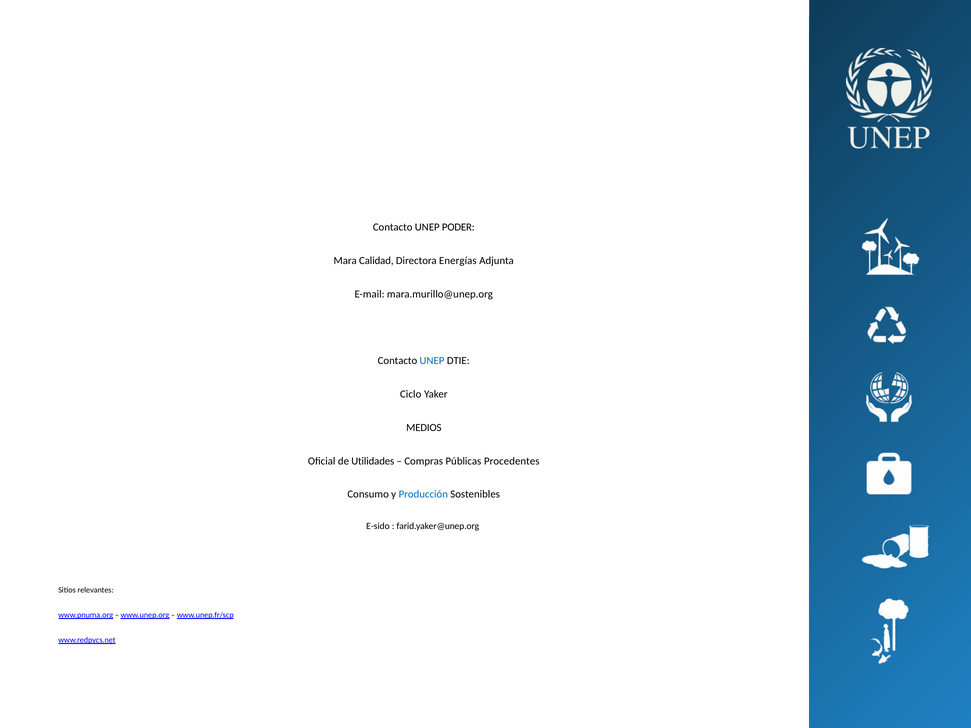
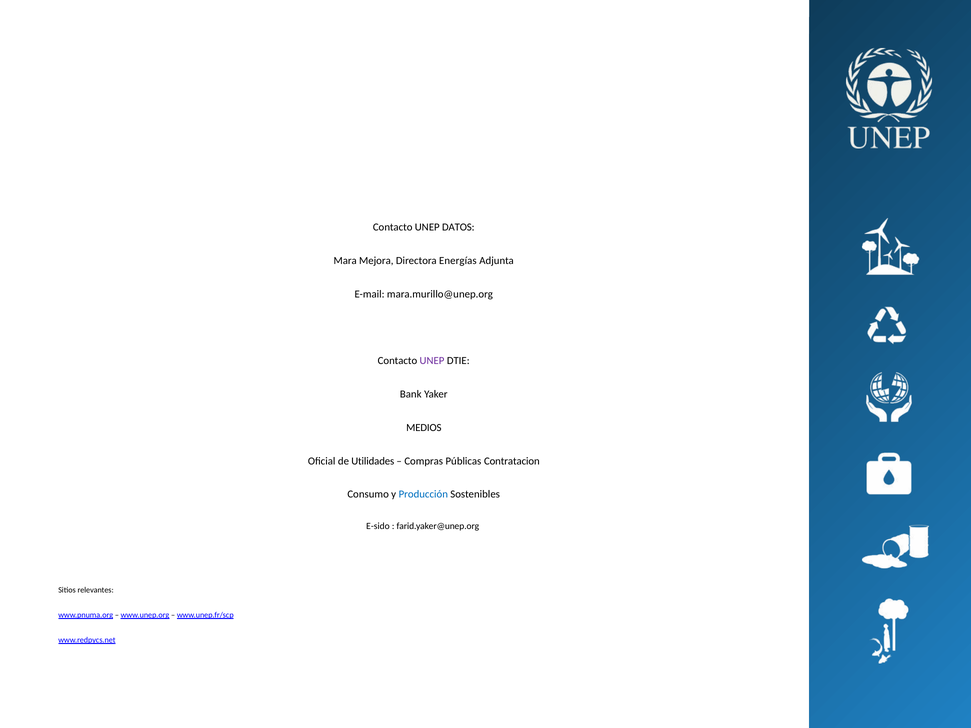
PODER: PODER -> DATOS (458, 227)
Calidad: Calidad -> Mejora (376, 261)
UNEP colour: blue -> purple (432, 361)
Ciclo: Ciclo -> Bank (411, 394)
Procedentes: Procedentes -> Contratacion (512, 461)
